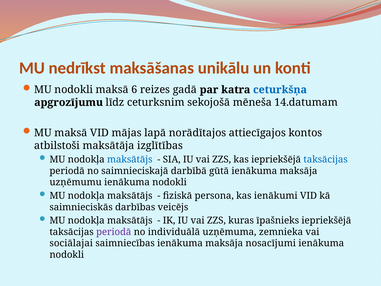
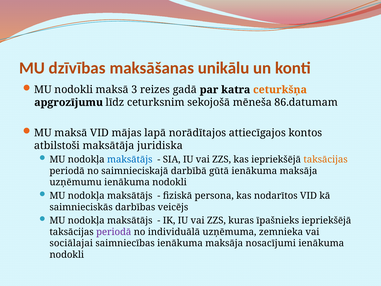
nedrīkst: nedrīkst -> dzīvības (77, 68)
6: 6 -> 3 (134, 90)
ceturkšņa colour: blue -> orange (280, 90)
14.datumam: 14.datumam -> 86.datumam (306, 102)
izglītības: izglītības -> juridiska (160, 145)
taksācijas colour: blue -> orange (326, 159)
ienākumi: ienākumi -> nodarītos (276, 196)
